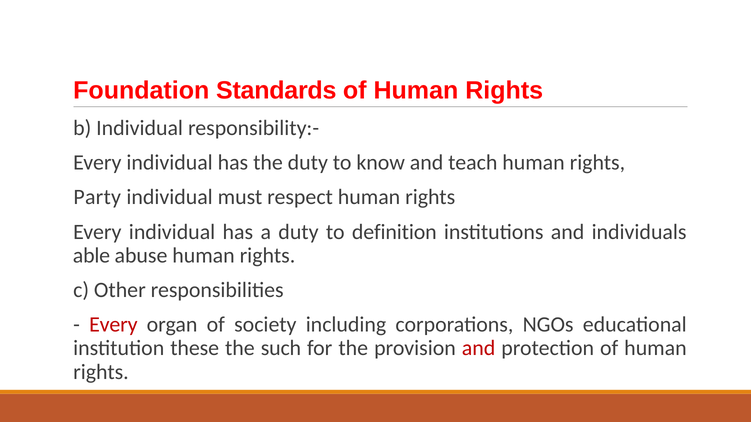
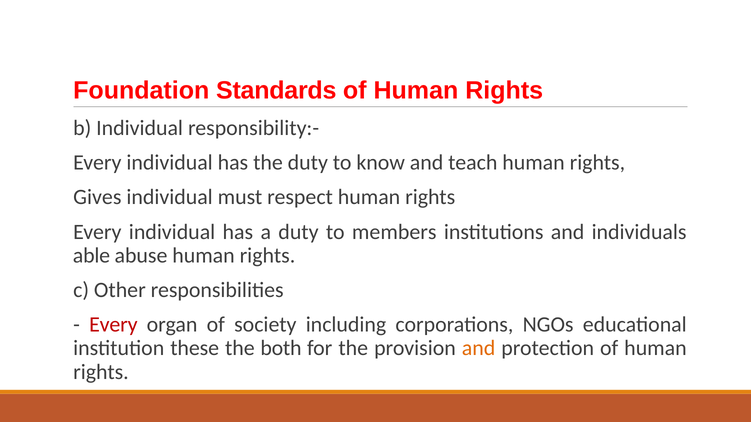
Party: Party -> Gives (97, 197)
definition: definition -> members (394, 232)
such: such -> both (281, 349)
and colour: red -> orange (479, 349)
